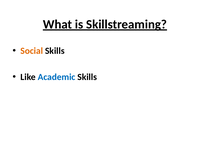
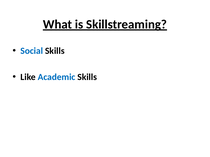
Social colour: orange -> blue (32, 51)
